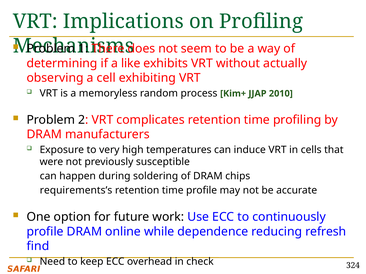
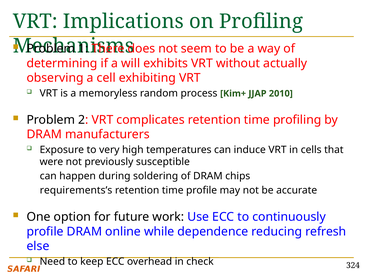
like: like -> will (131, 63)
find: find -> else (38, 247)
